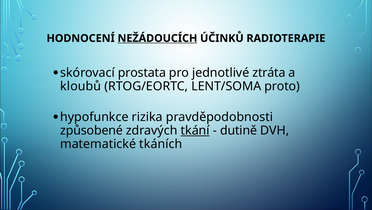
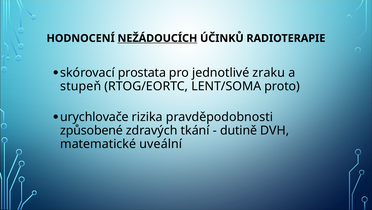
ztráta: ztráta -> zraku (269, 73)
kloubů: kloubů -> stupeň (81, 86)
hypofunkce: hypofunkce -> urychlovače (94, 117)
tkání underline: present -> none (195, 130)
tkáních: tkáních -> uveální (161, 143)
